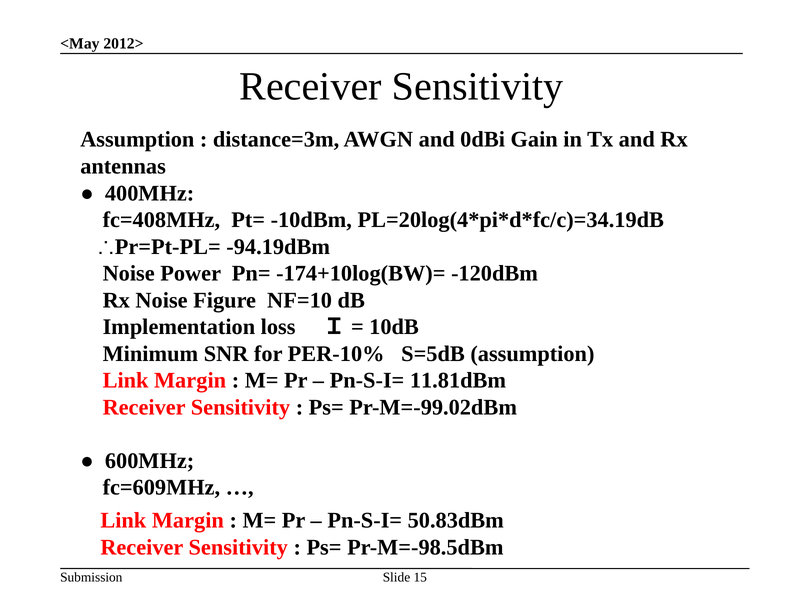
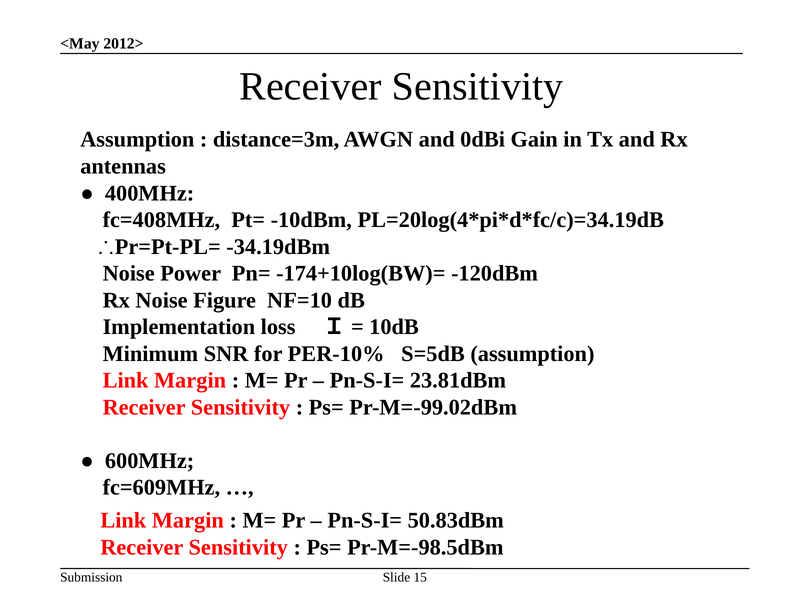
-94.19dBm: -94.19dBm -> -34.19dBm (278, 247)
11.81dBm: 11.81dBm -> 23.81dBm (458, 381)
